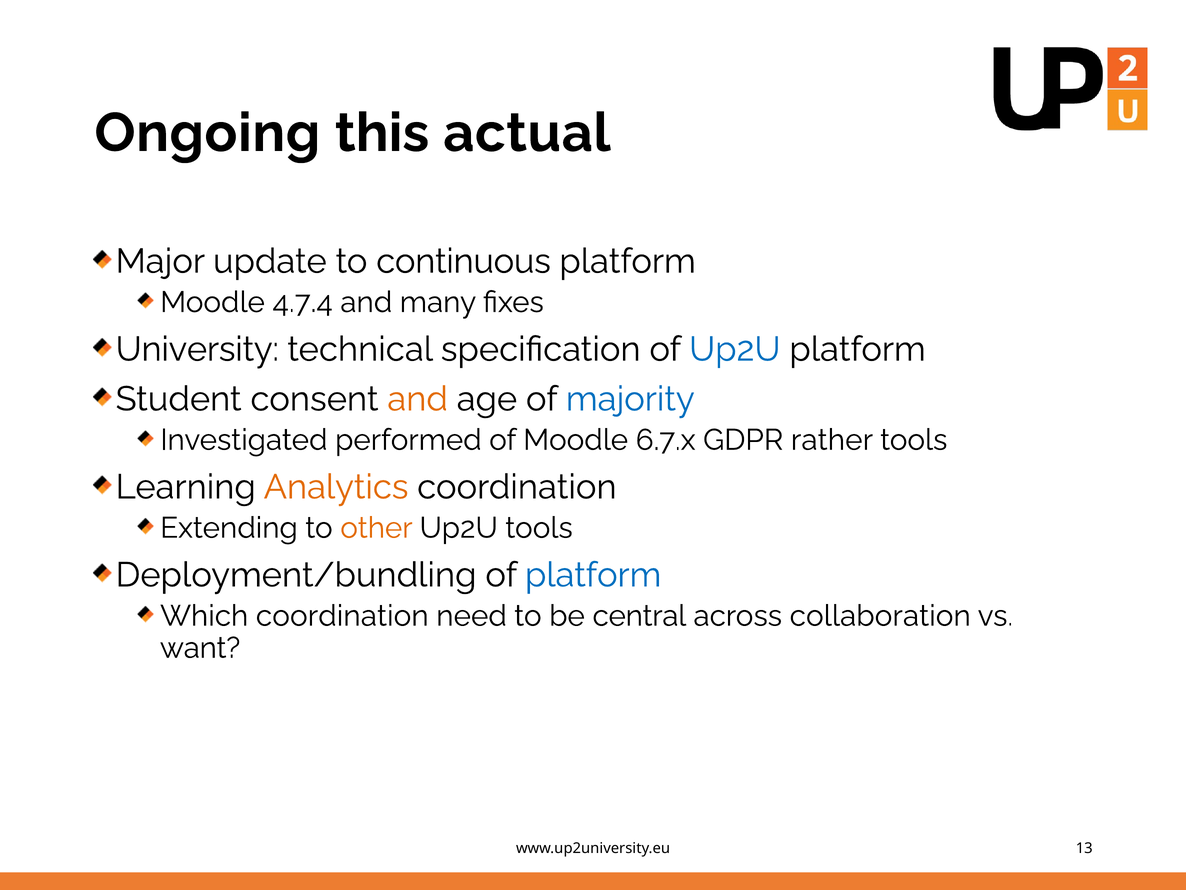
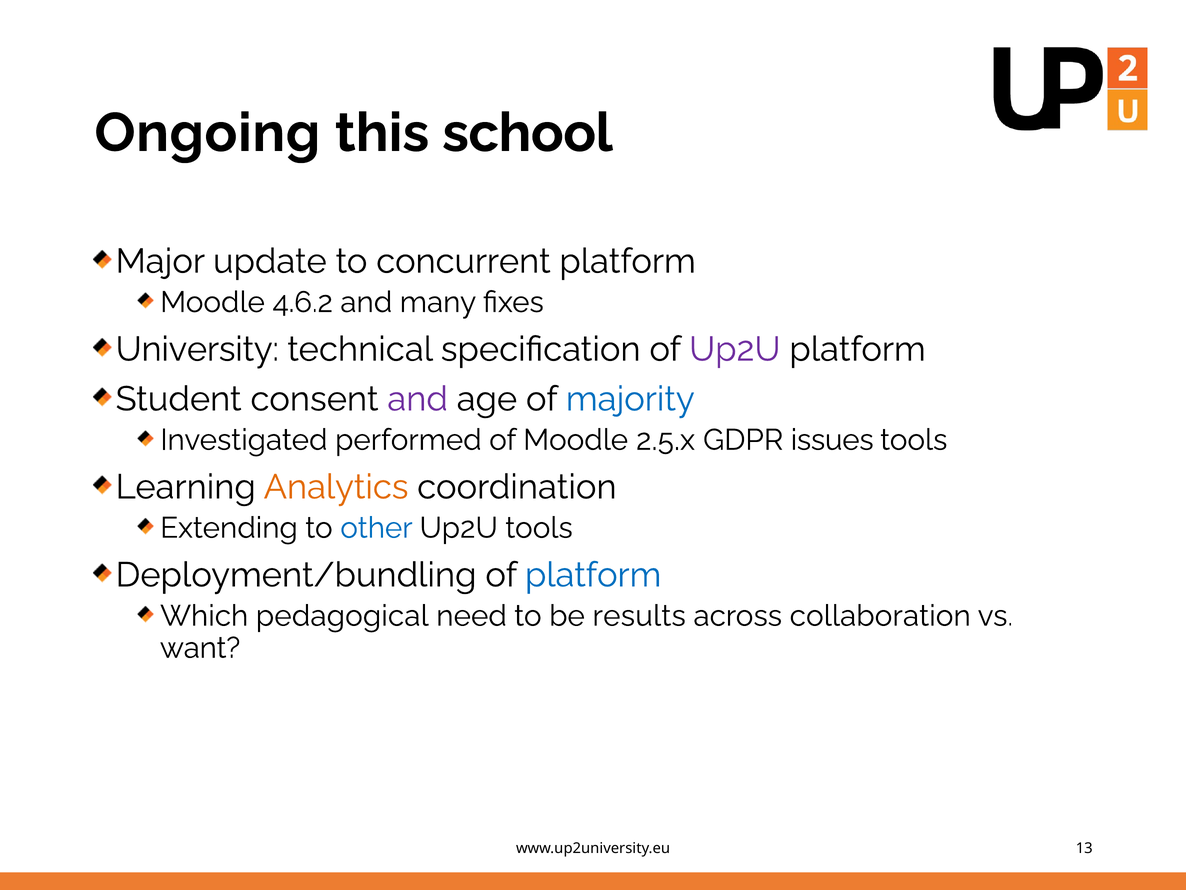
actual: actual -> school (527, 133)
continuous: continuous -> concurrent (463, 261)
4.7.4: 4.7.4 -> 4.6.2 (303, 302)
Up2U colour: blue -> purple (735, 349)
and colour: orange -> purple (418, 399)
6.7.x: 6.7.x -> 2.5.x (666, 440)
rather: rather -> issues (832, 440)
other colour: orange -> blue (376, 528)
Which coordination: coordination -> pedagogical (342, 616)
central: central -> results (639, 616)
